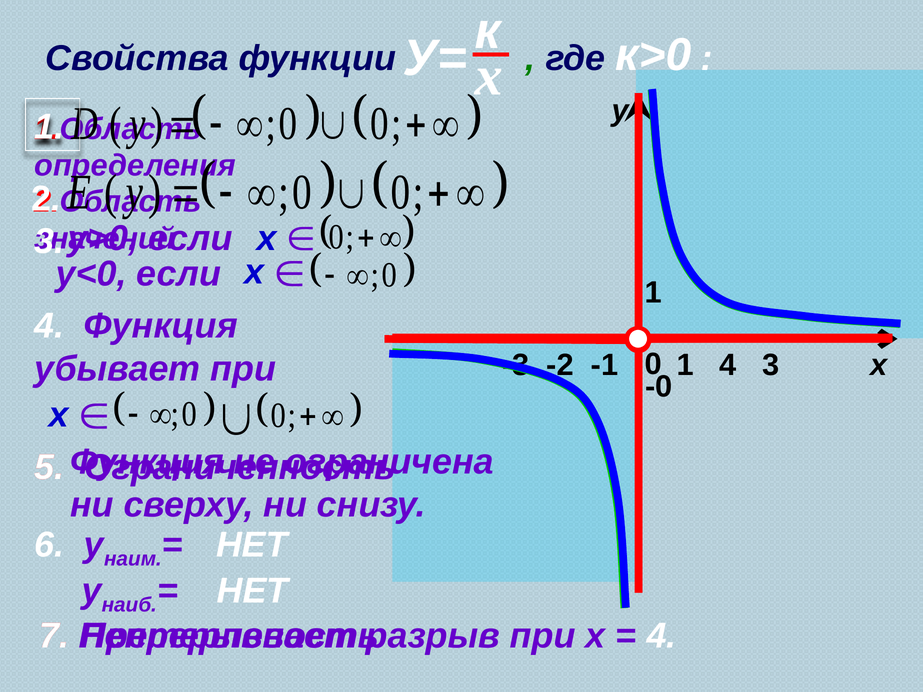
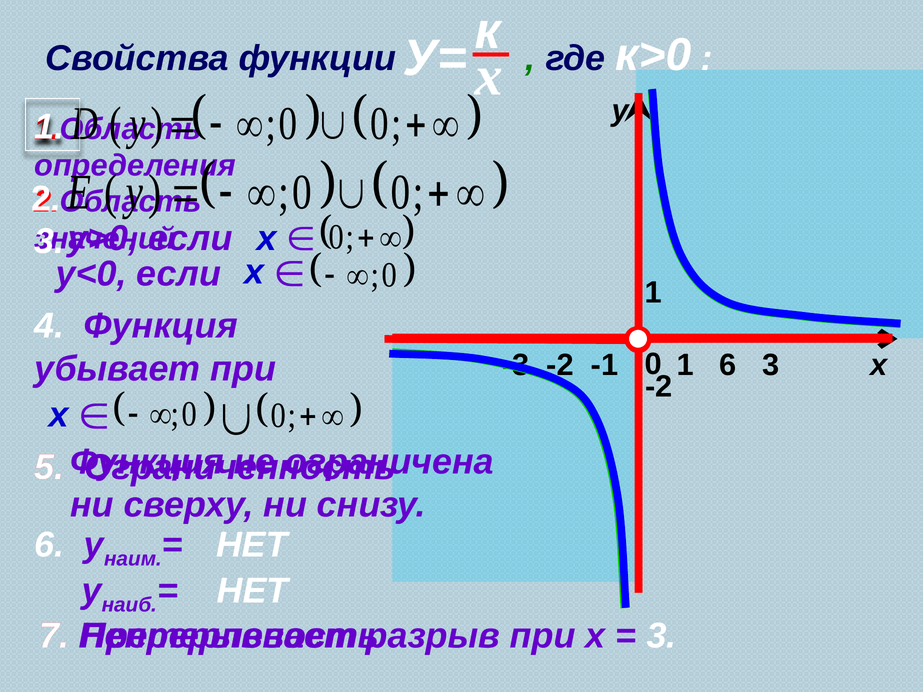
1 4: 4 -> 6 (728, 365)
-0: -0 -> -2 (659, 387)
4: 4 -> 3 (661, 636)
